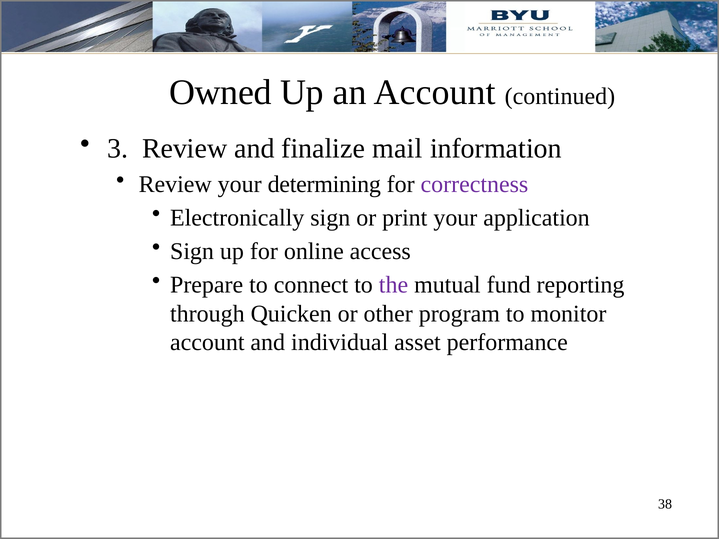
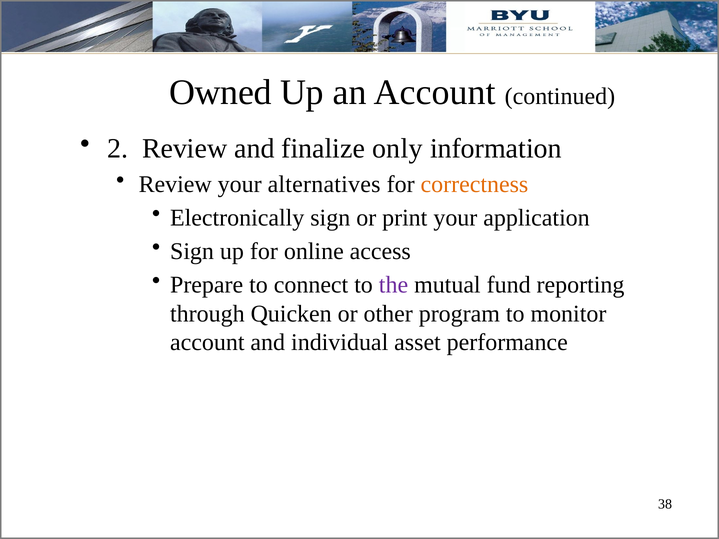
3: 3 -> 2 (118, 149)
mail: mail -> only (397, 149)
determining: determining -> alternatives (324, 184)
correctness colour: purple -> orange (474, 184)
